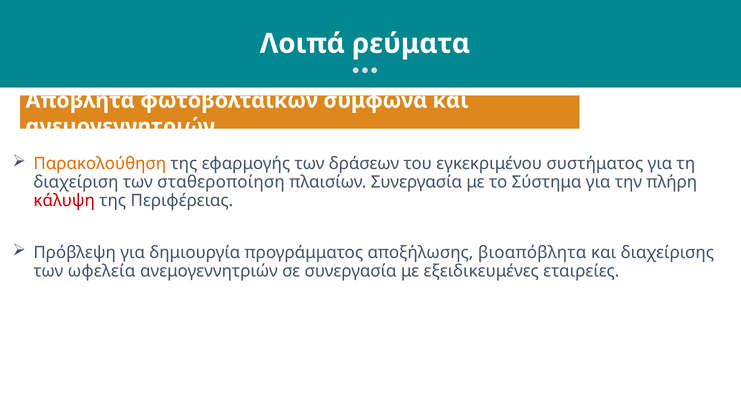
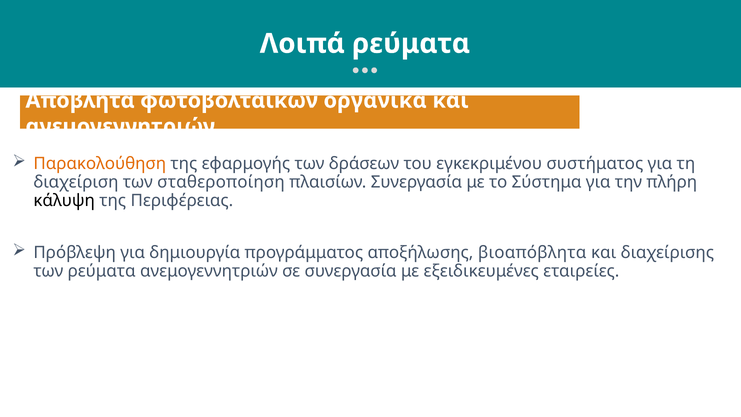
σύμφωνα: σύμφωνα -> οργανικά (375, 101)
κάλυψη colour: red -> black (64, 200)
των ωφελεία: ωφελεία -> ρεύματα (102, 271)
